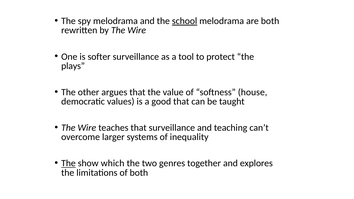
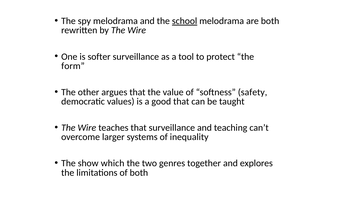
plays: plays -> form (73, 66)
house: house -> safety (253, 92)
The underline: present -> none (68, 163)
